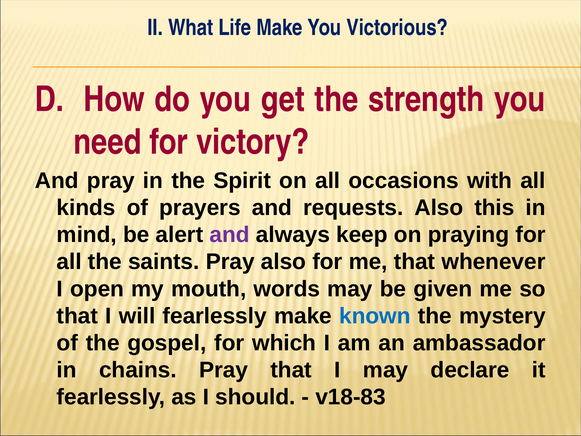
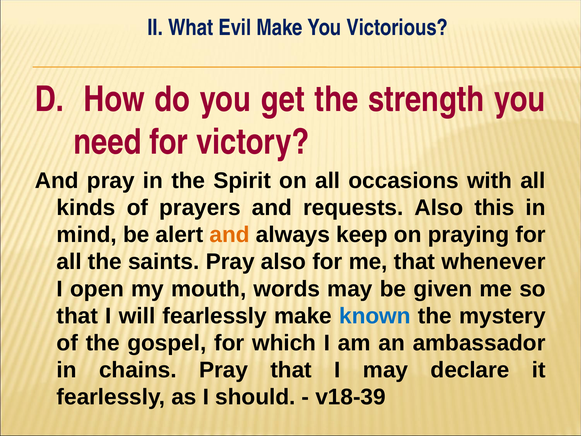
Life: Life -> Evil (235, 28)
and colour: purple -> orange (230, 235)
v18-83: v18-83 -> v18-39 (351, 397)
